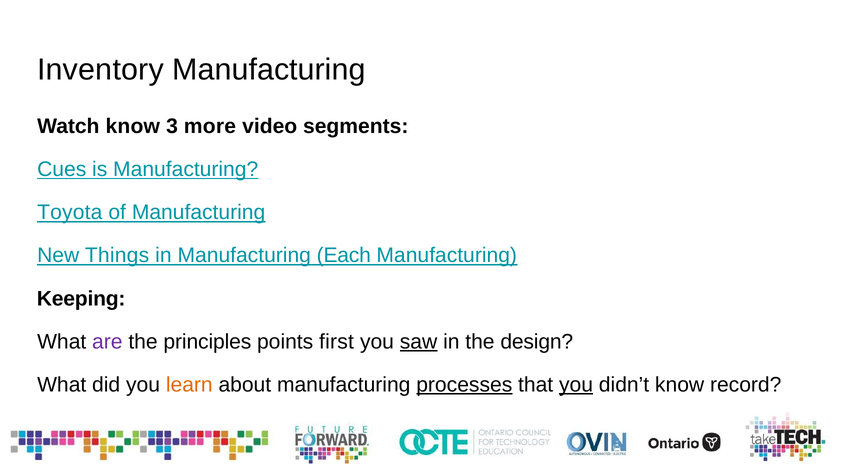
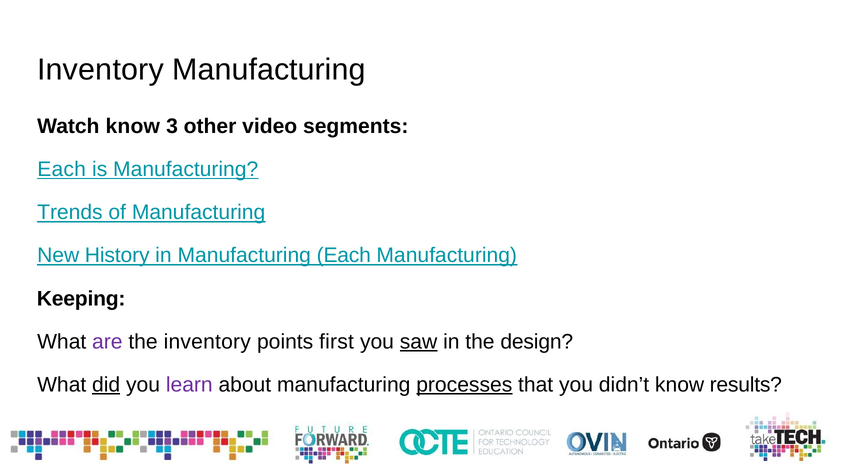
more: more -> other (210, 126)
Cues: Cues -> Each (62, 169)
Toyota: Toyota -> Trends (70, 212)
Things: Things -> History (117, 256)
the principles: principles -> inventory (207, 342)
did underline: none -> present (106, 385)
learn colour: orange -> purple (189, 385)
you underline: present -> none (576, 385)
record: record -> results (746, 385)
